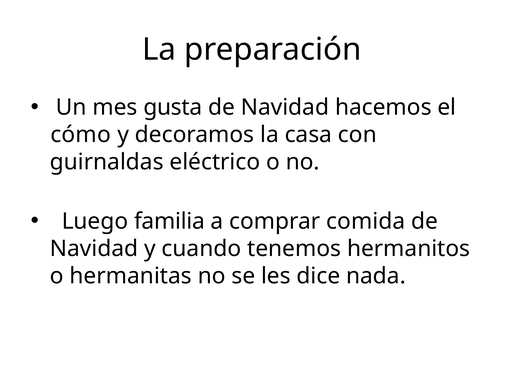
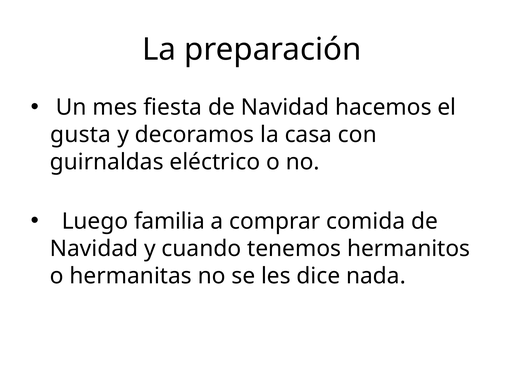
gusta: gusta -> fiesta (173, 107)
cómo: cómo -> gusta (81, 135)
